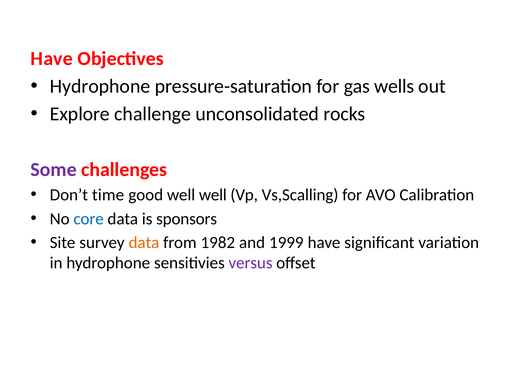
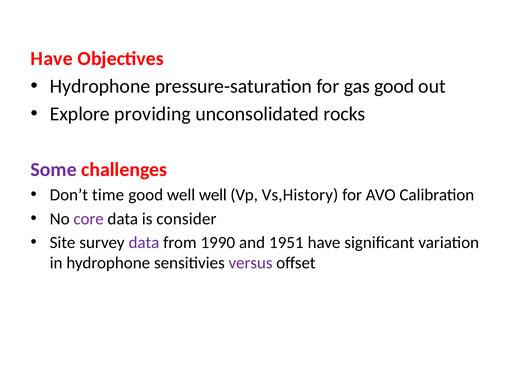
gas wells: wells -> good (394, 86)
challenge: challenge -> providing (153, 114)
Vs,Scalling: Vs,Scalling -> Vs,History (300, 195)
core colour: blue -> purple (89, 218)
sponsors: sponsors -> consider (186, 218)
data colour: orange -> purple (144, 242)
1982: 1982 -> 1990 (218, 242)
1999: 1999 -> 1951 (286, 242)
